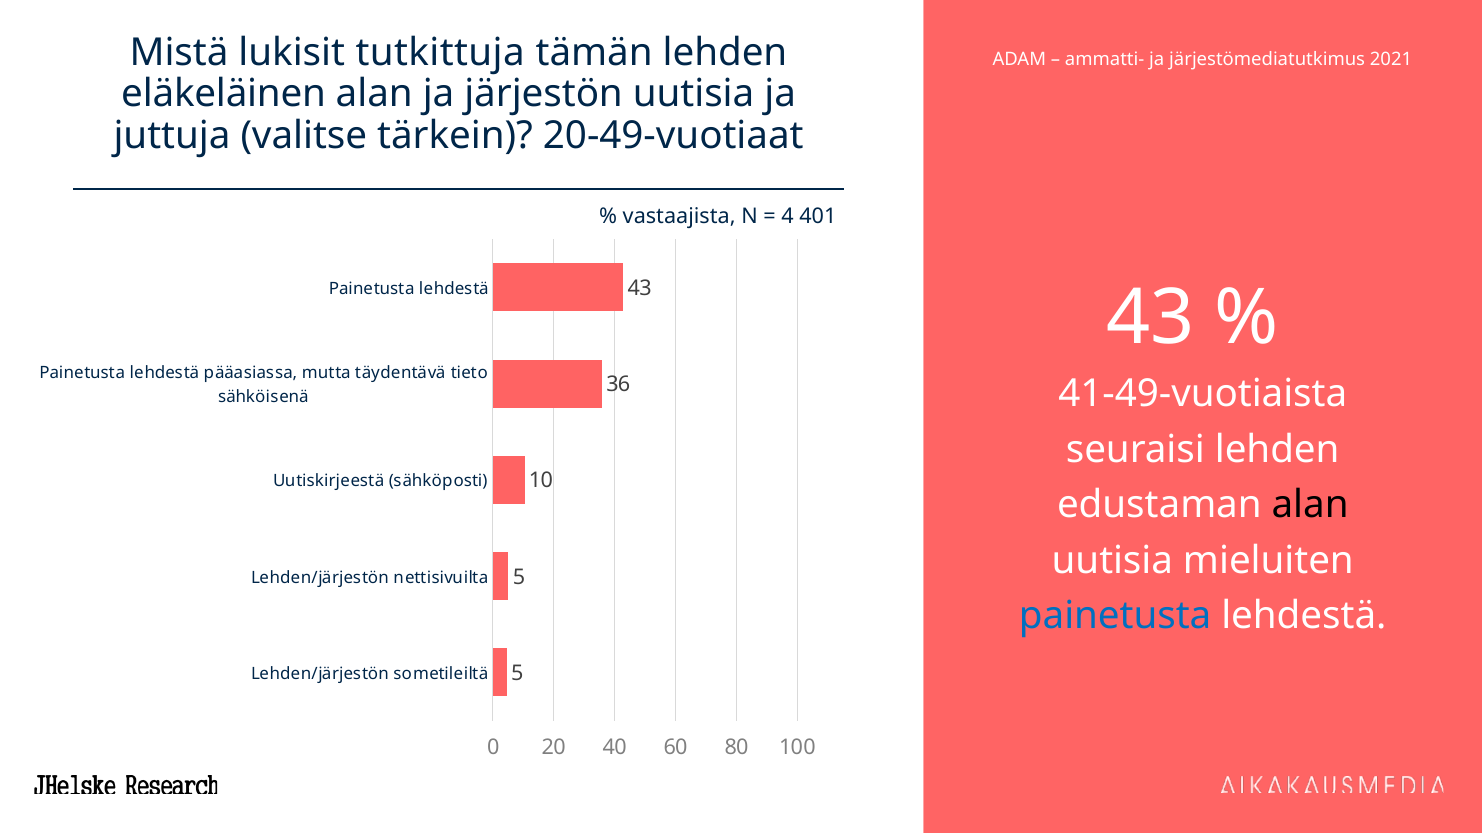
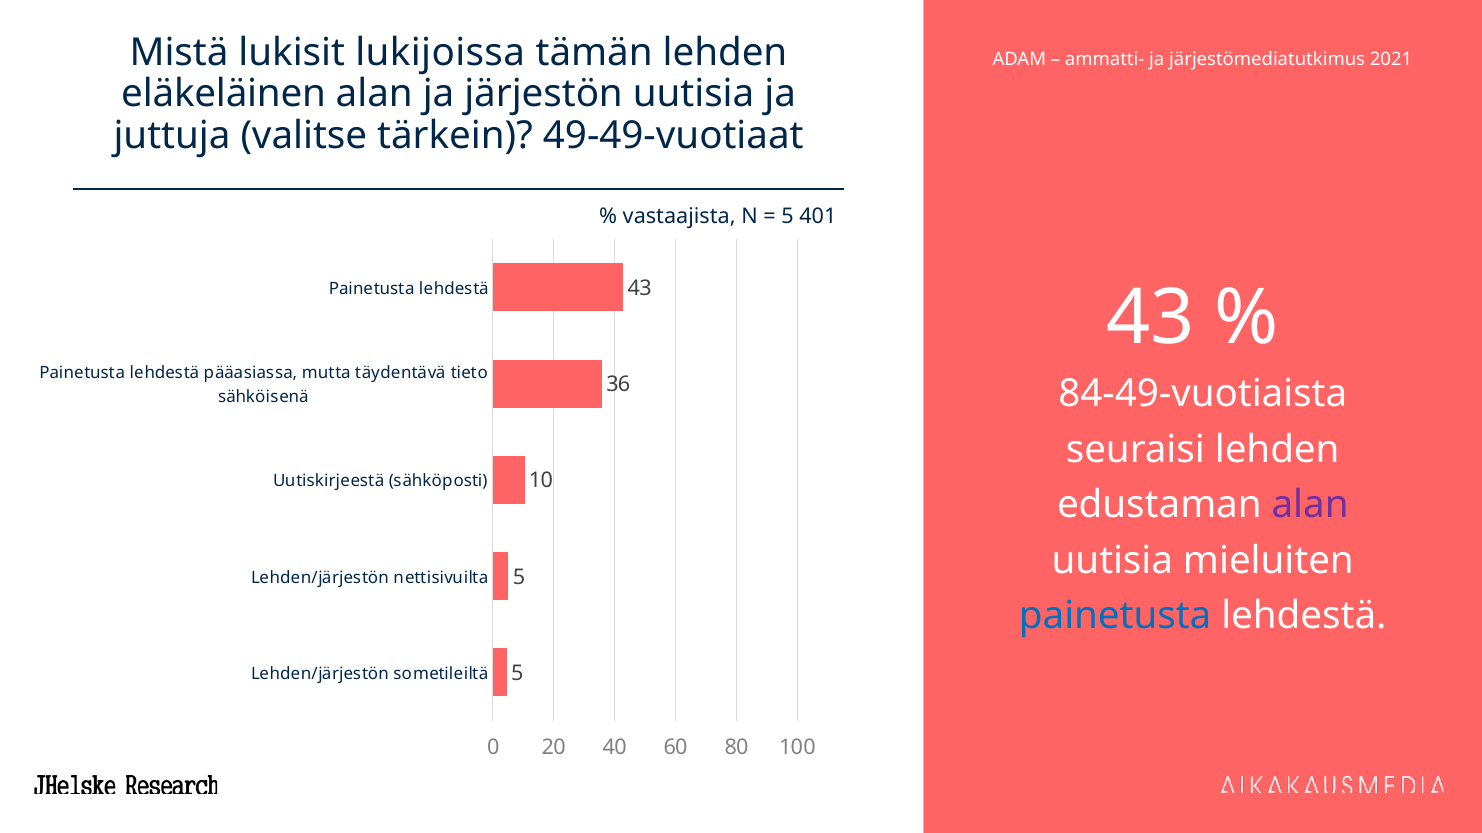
tutkittuja: tutkittuja -> lukijoissa (440, 53)
20-49-vuotiaat: 20-49-vuotiaat -> 49-49-vuotiaat (673, 136)
4: 4 -> 5 (788, 216)
41-49-vuotiaista: 41-49-vuotiaista -> 84-49-vuotiaista (1203, 394)
alan colour: black -> purple (1310, 505)
